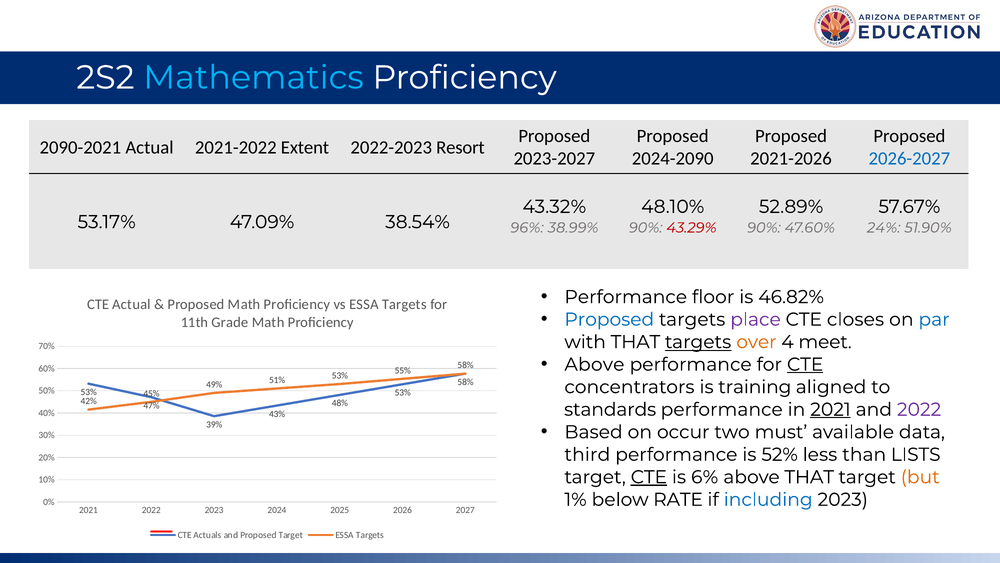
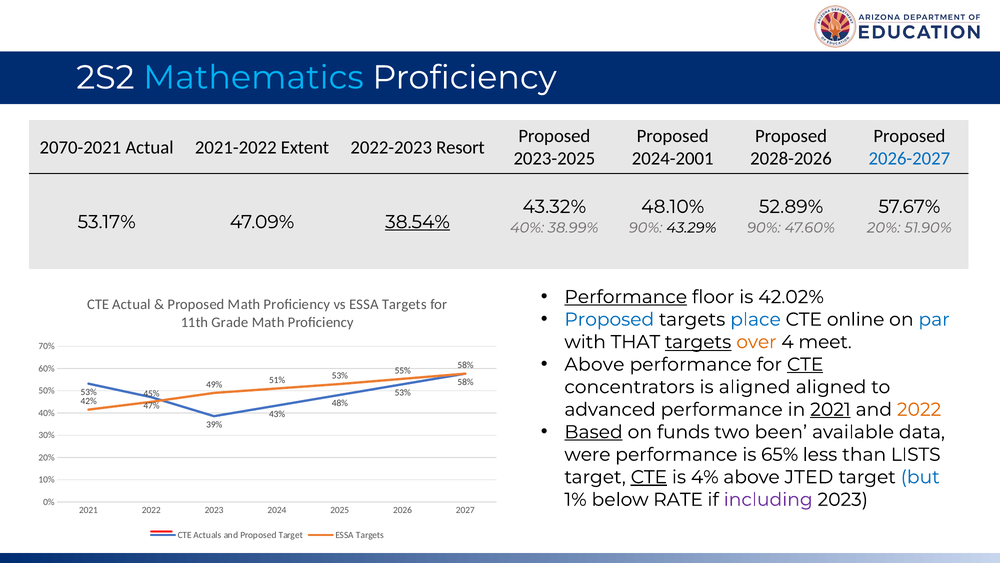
2090-2021: 2090-2021 -> 2070-2021 (80, 147)
2023-2027: 2023-2027 -> 2023-2025 (554, 159)
2024-2090: 2024-2090 -> 2024-2001 (673, 159)
2021-2026: 2021-2026 -> 2028-2026 (791, 159)
38.54% underline: none -> present (418, 222)
96%: 96% -> 40% (527, 228)
43.29% colour: red -> black (691, 228)
47.60% 24%: 24% -> 20% (884, 228)
Performance underline: none -> present (626, 297)
46.82%: 46.82% -> 42.02% (791, 297)
place colour: purple -> blue (756, 319)
closes: closes -> online (856, 319)
is training: training -> aligned (755, 387)
standards: standards -> advanced (610, 409)
2022 colour: purple -> orange (919, 409)
Based underline: none -> present (594, 432)
occur: occur -> funds (683, 432)
must: must -> been (781, 432)
third: third -> were (587, 454)
52%: 52% -> 65% (780, 454)
6%: 6% -> 4% (705, 477)
above THAT: THAT -> JTED (809, 477)
but colour: orange -> blue (920, 477)
including colour: blue -> purple (768, 499)
